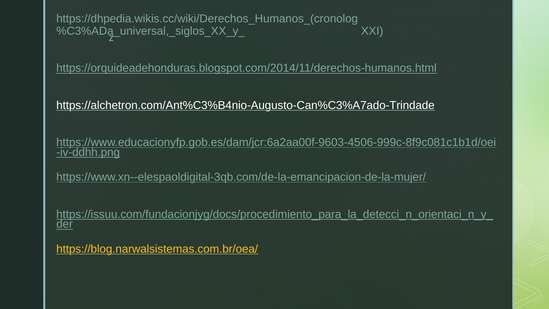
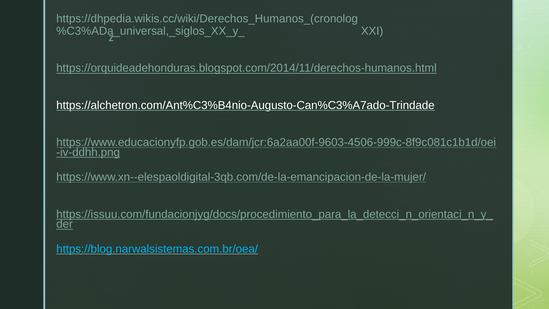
https://blog.narwalsistemas.com.br/oea/ colour: yellow -> light blue (157, 249)
